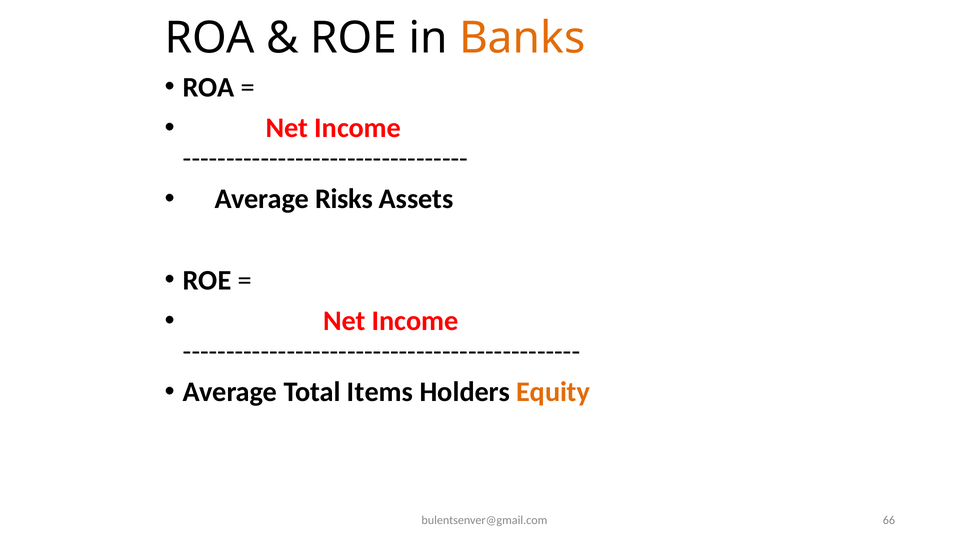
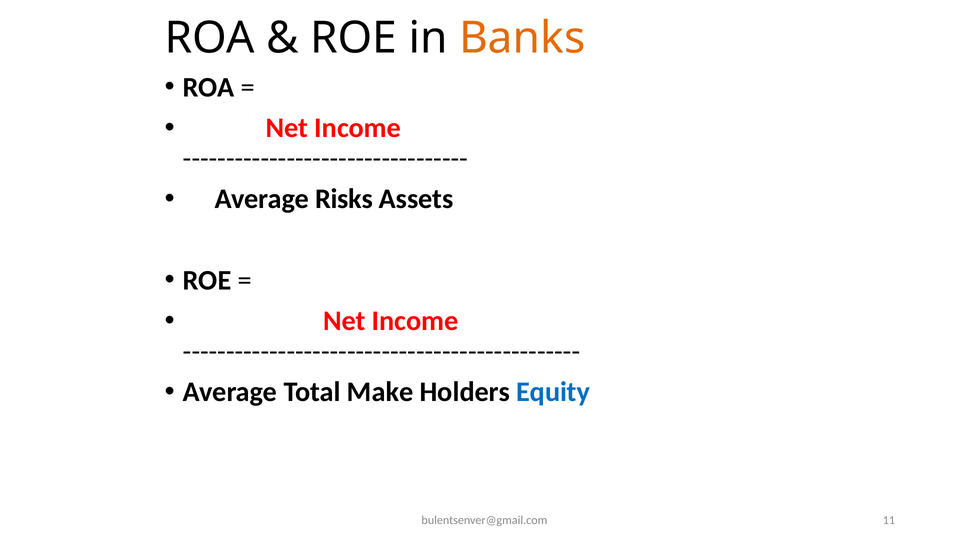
Items: Items -> Make (380, 392)
Equity colour: orange -> blue (553, 392)
66: 66 -> 11 (889, 520)
